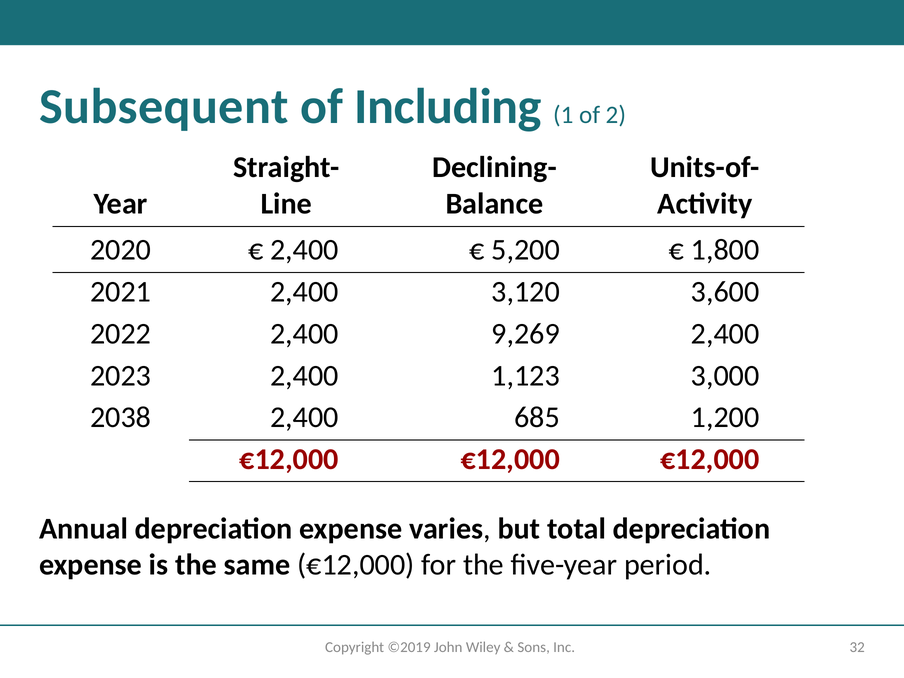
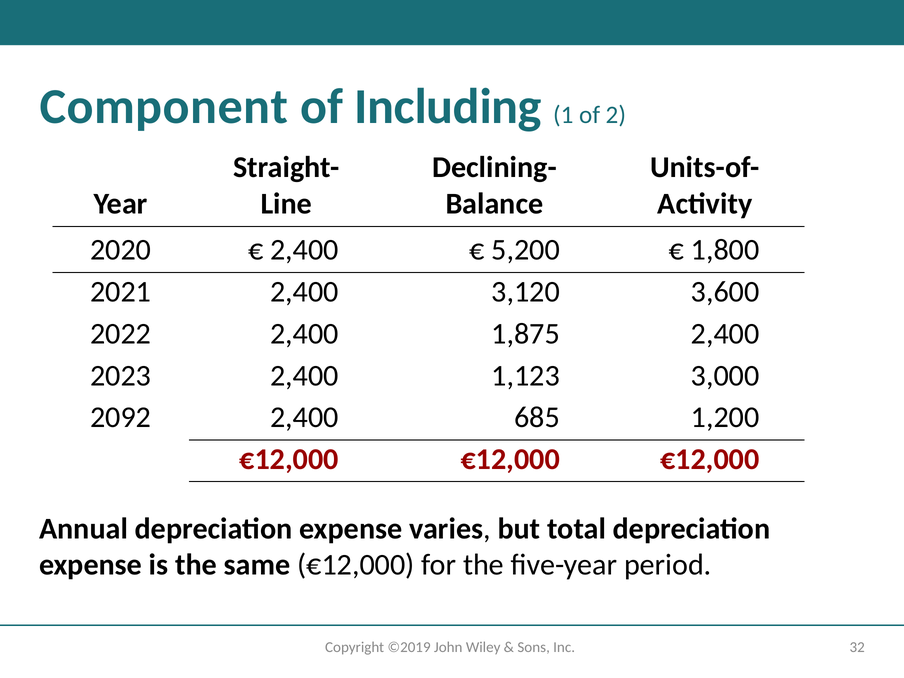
Subsequent: Subsequent -> Component (164, 107)
9,269: 9,269 -> 1,875 (526, 334)
2038: 2038 -> 2092 (121, 417)
